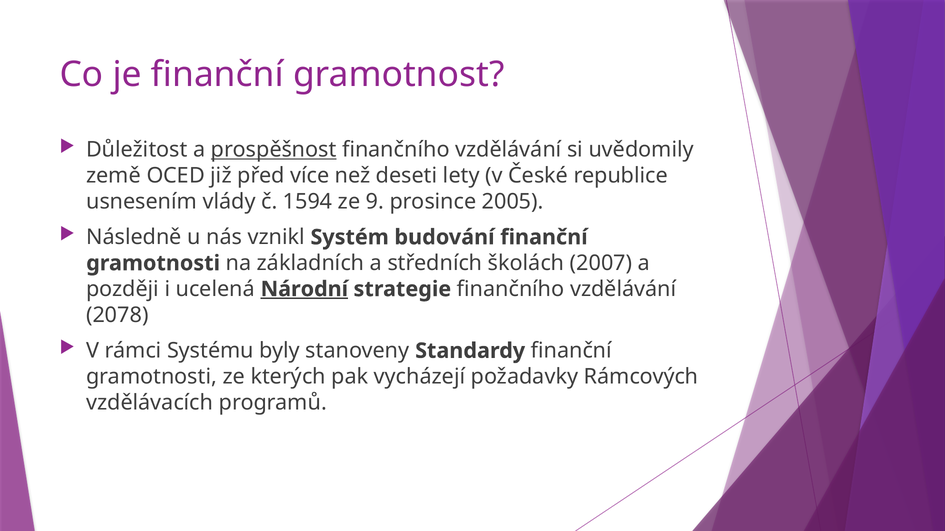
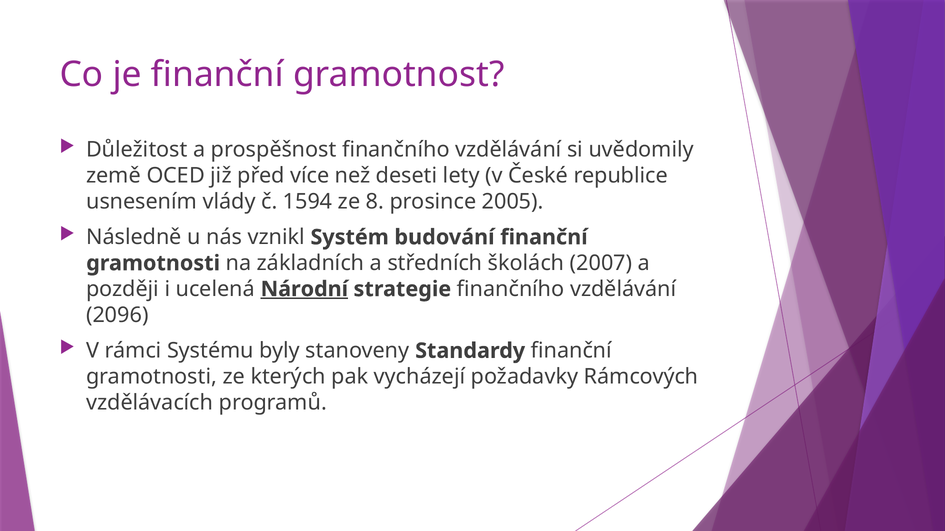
prospěšnost underline: present -> none (274, 150)
9: 9 -> 8 (375, 202)
2078: 2078 -> 2096 (117, 315)
